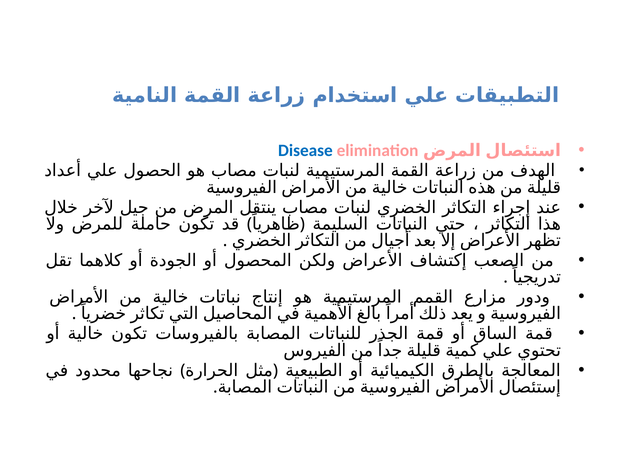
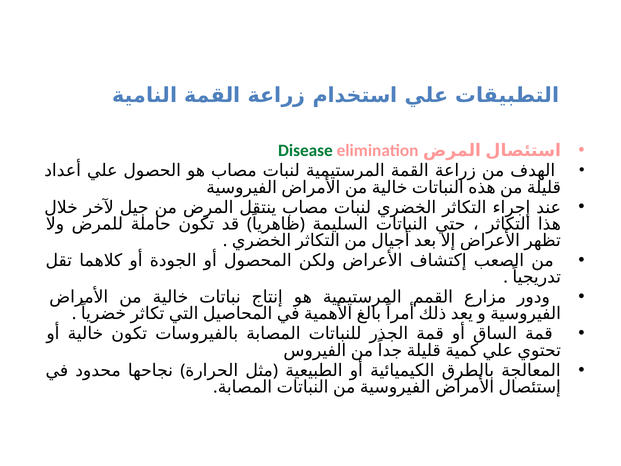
Disease colour: blue -> green (305, 151)
